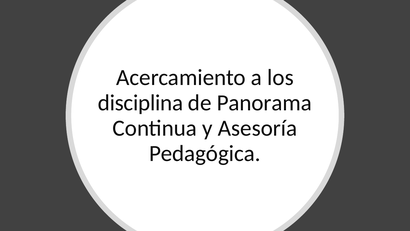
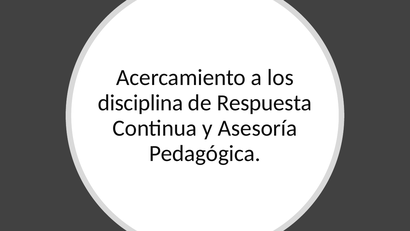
Panorama: Panorama -> Respuesta (264, 103)
